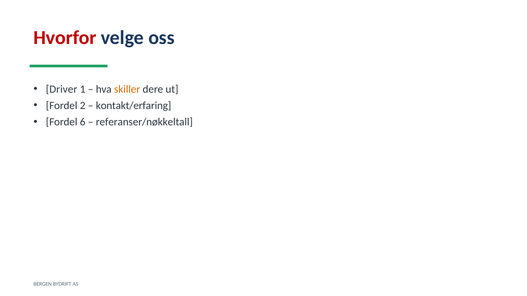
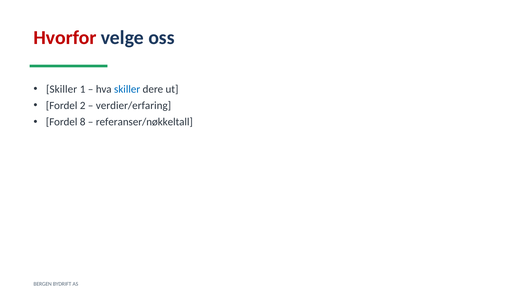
Driver: Driver -> Skiller (62, 89)
skiller colour: orange -> blue (127, 89)
kontakt/erfaring: kontakt/erfaring -> verdier/erfaring (133, 106)
6: 6 -> 8 (83, 122)
